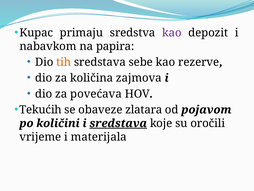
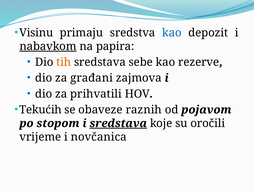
Kupac: Kupac -> Visinu (36, 33)
kao colour: purple -> blue (172, 33)
nabavkom underline: none -> present (48, 46)
količina: količina -> građani (92, 78)
povećava: povećava -> prihvatili (96, 94)
zlatara: zlatara -> raznih (144, 109)
količini: količini -> stopom (58, 123)
materijala: materijala -> novčanica (99, 137)
